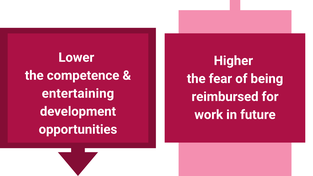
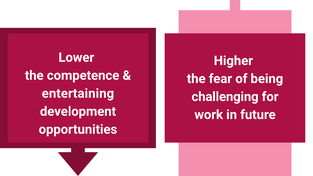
reimbursed: reimbursed -> challenging (225, 97)
